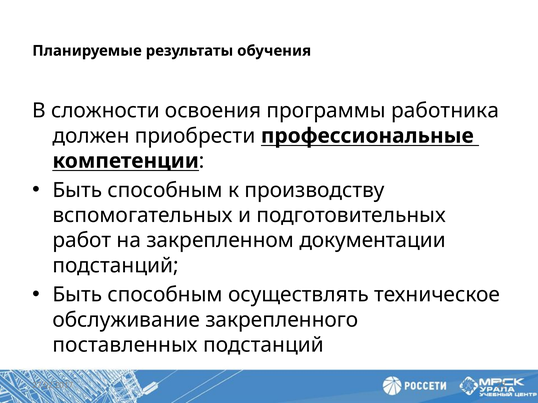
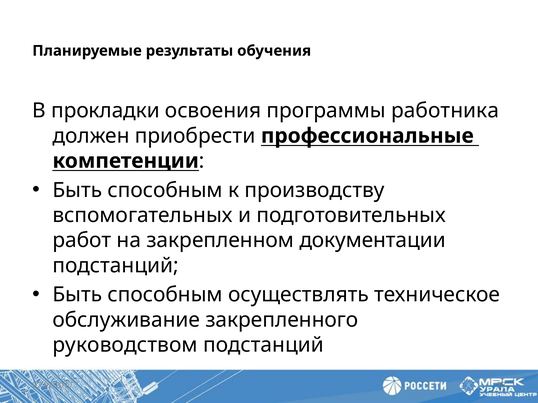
сложности: сложности -> прокладки (105, 111)
поставленных: поставленных -> руководством (125, 345)
